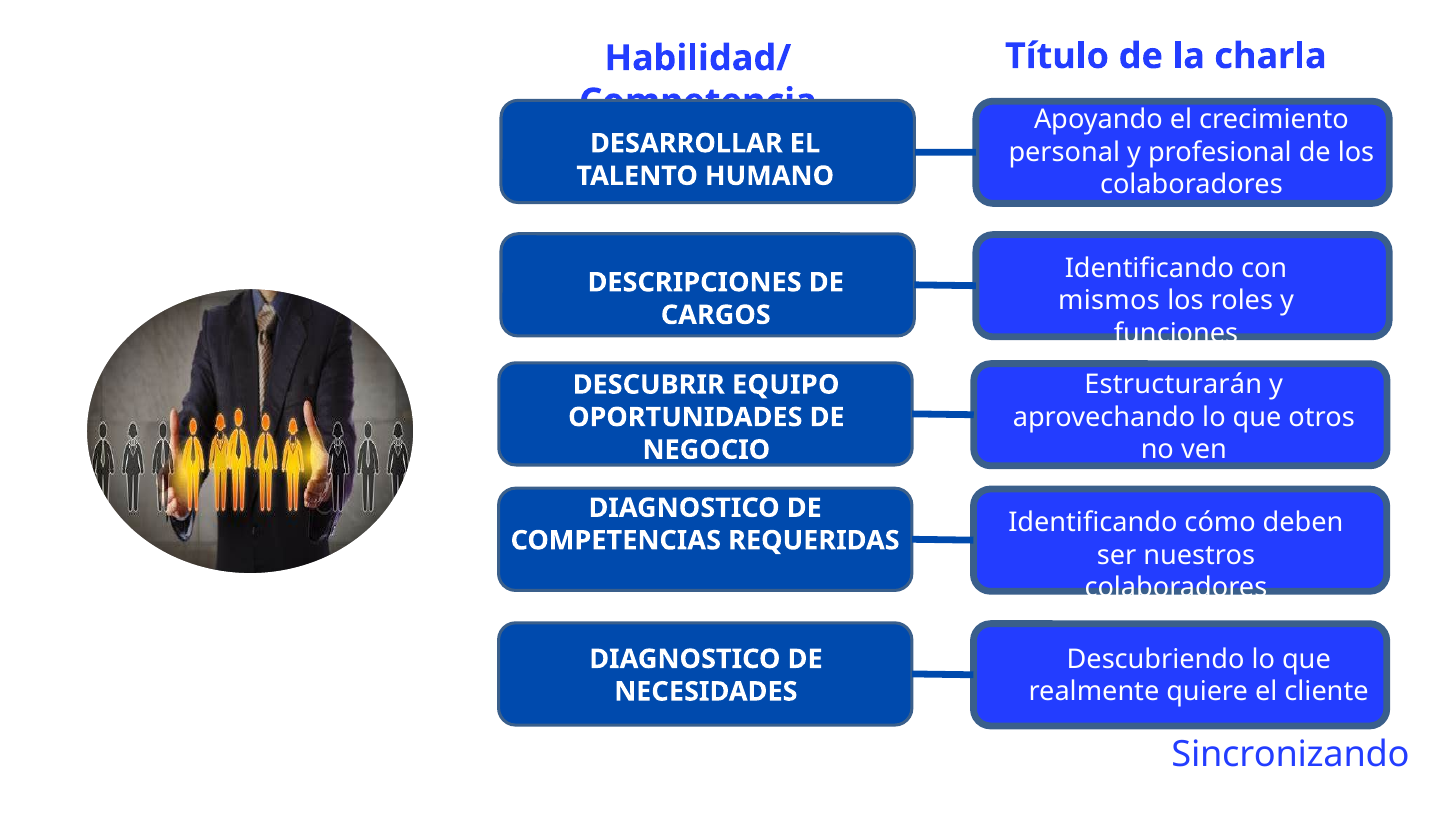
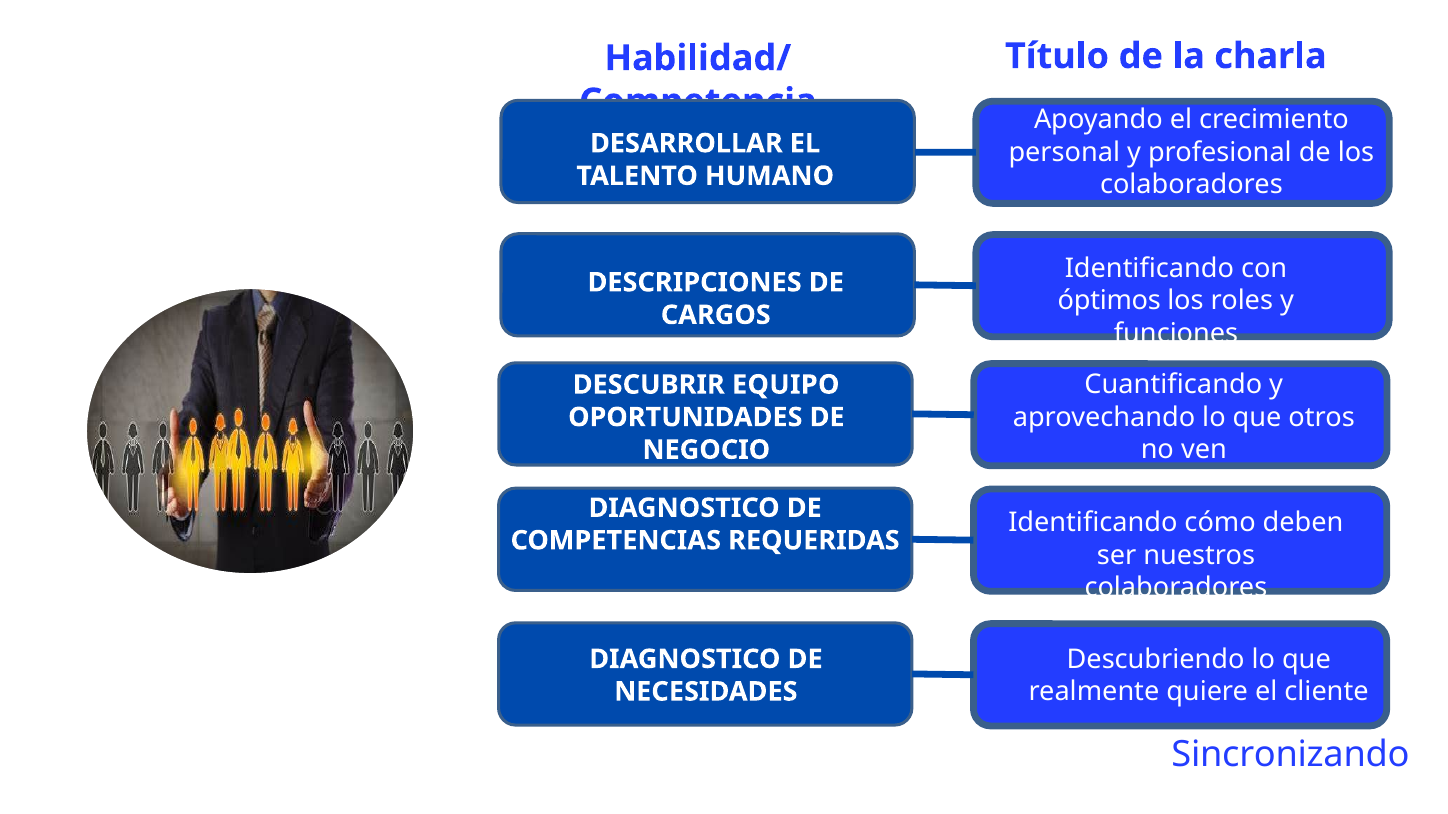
mismos: mismos -> óptimos (1109, 301)
Estructurarán: Estructurarán -> Cuantificando (1173, 385)
